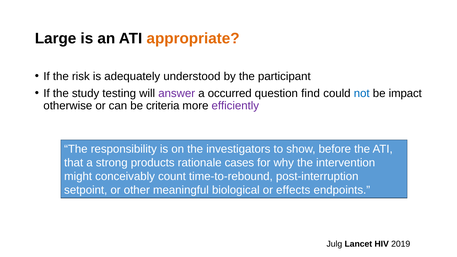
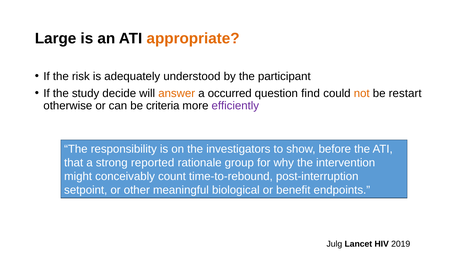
testing: testing -> decide (119, 93)
answer colour: purple -> orange (177, 93)
not colour: blue -> orange (362, 93)
impact: impact -> restart (405, 93)
products: products -> reported (153, 163)
cases: cases -> group (239, 163)
effects: effects -> benefit (293, 190)
